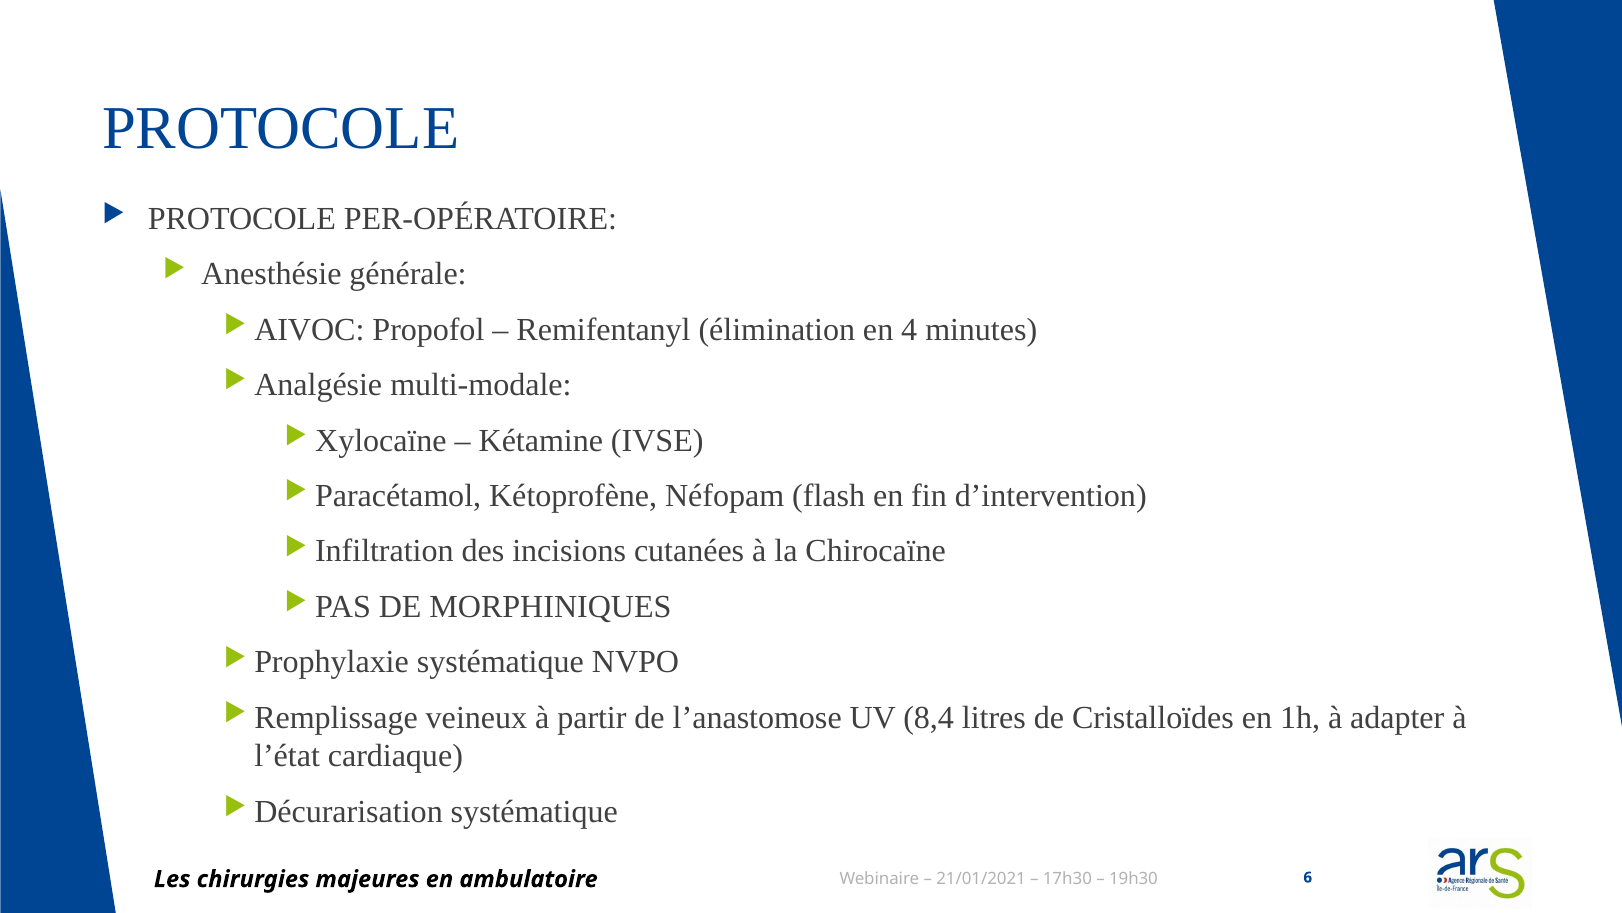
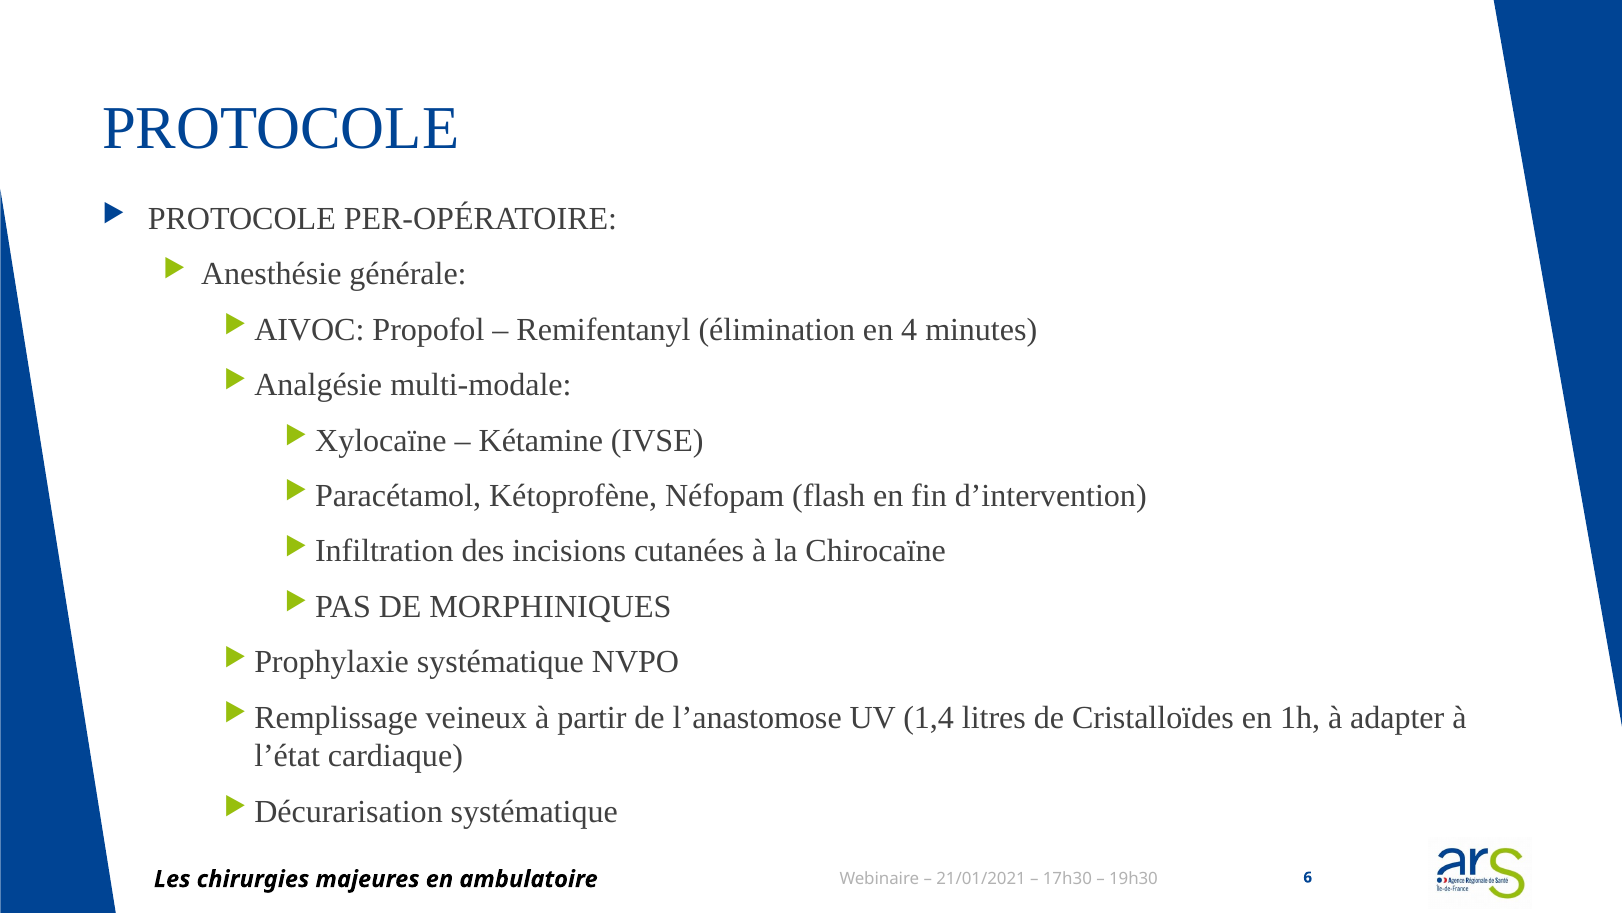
8,4: 8,4 -> 1,4 (929, 717)
